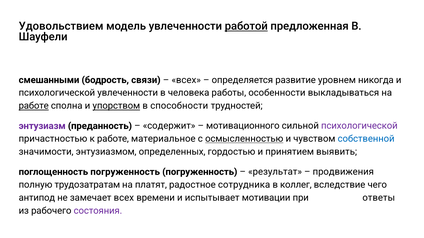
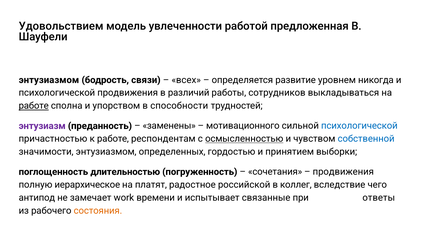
работой underline: present -> none (246, 26)
смешанными: смешанными -> энтузиазмом (49, 80)
психологической увлеченности: увлеченности -> продвижения (128, 93)
человека: человека -> различий (189, 93)
особенности: особенности -> сотрудников (277, 93)
упорством underline: present -> none (116, 106)
содержит: содержит -> заменены (169, 126)
психологической colour: purple -> blue (359, 126)
материальное: материальное -> респондентам (163, 139)
выявить: выявить -> выборки (337, 152)
поглощенность погруженность: погруженность -> длительностью (125, 172)
результат: результат -> сочетания (275, 172)
трудозатратам: трудозатратам -> иерархическое (87, 185)
сотрудника: сотрудника -> российской (244, 185)
замечает всех: всех -> work (124, 198)
мотивации: мотивации -> связанные (266, 198)
состояния colour: purple -> orange (98, 211)
